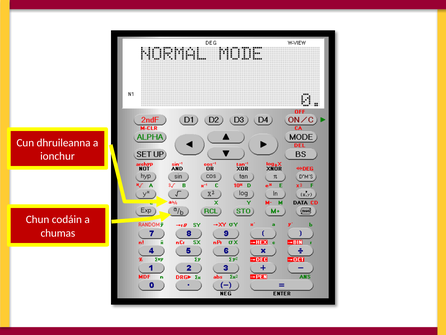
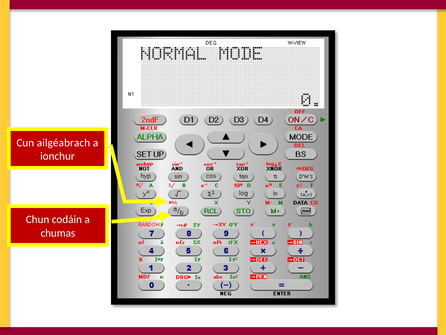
dhruileanna: dhruileanna -> ailgéabrach (64, 142)
